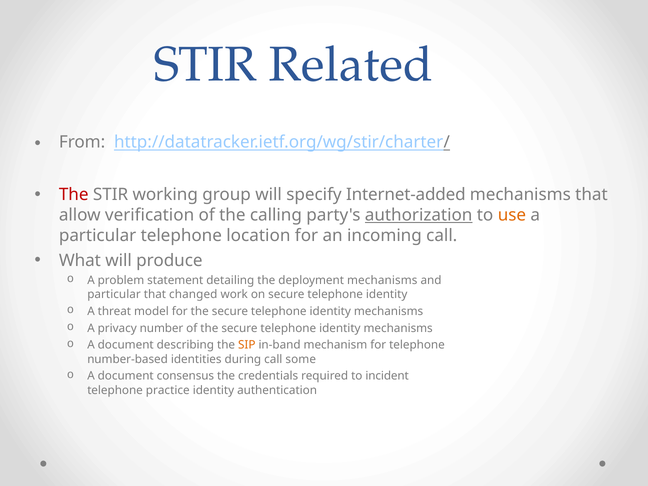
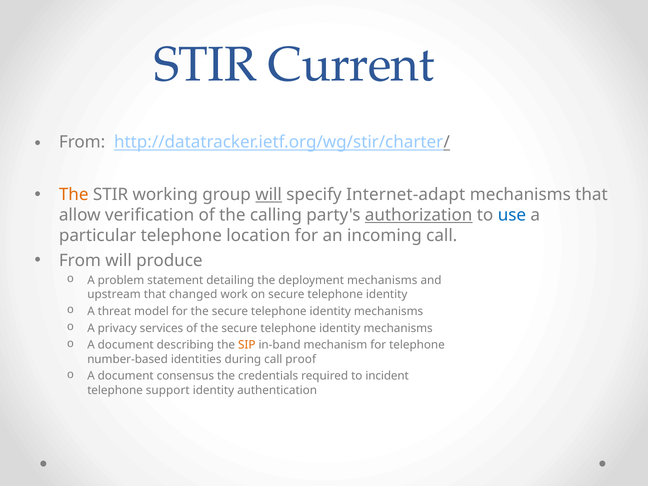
Related: Related -> Current (351, 65)
The colour: red -> orange (74, 195)
will underline: none -> present (269, 195)
Internet-added: Internet-added -> Internet-adapt (406, 195)
use colour: orange -> blue (512, 215)
What: What -> From (80, 260)
particular: particular -> upstream (114, 294)
number: number -> services (161, 328)
some: some -> proof (301, 359)
practice: practice -> support (168, 390)
